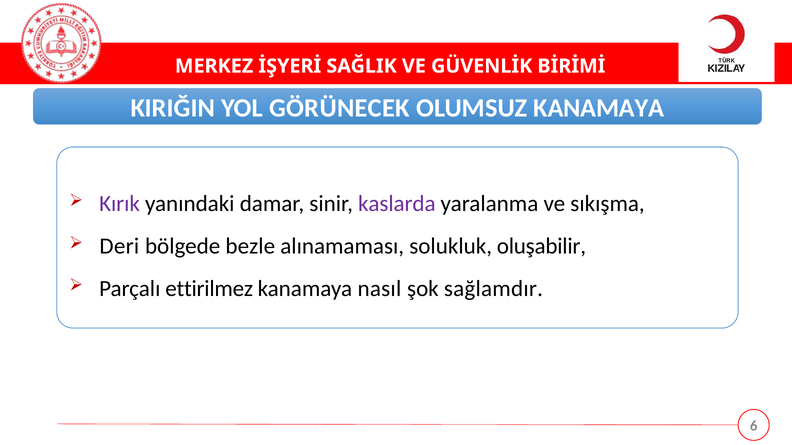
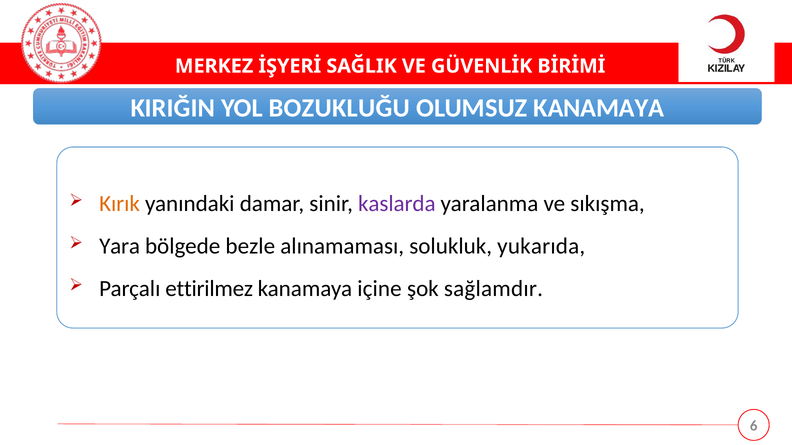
GÖRÜNECEK: GÖRÜNECEK -> BOZUKLUĞU (339, 108)
Kırık colour: purple -> orange (120, 204)
Deri: Deri -> Yara (120, 246)
oluşabilir: oluşabilir -> yukarıda (541, 246)
nasıl: nasıl -> içine (379, 289)
